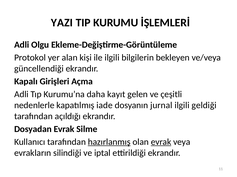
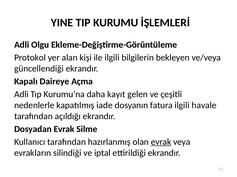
YAZI: YAZI -> YINE (62, 23)
Girişleri: Girişleri -> Daireye (55, 82)
jurnal: jurnal -> fatura (161, 106)
geldiği: geldiği -> havale (204, 106)
hazırlanmış underline: present -> none (109, 142)
